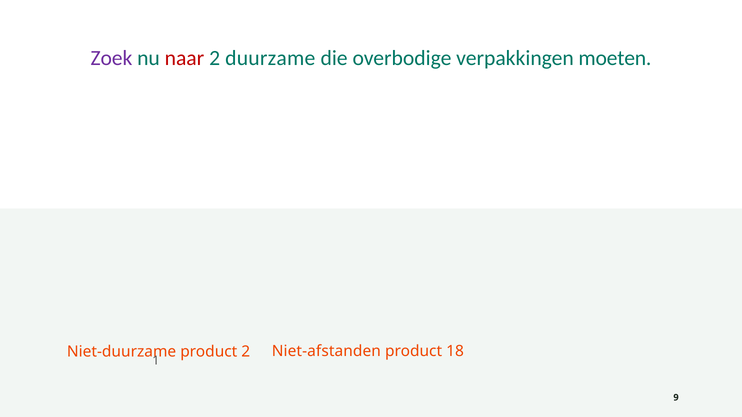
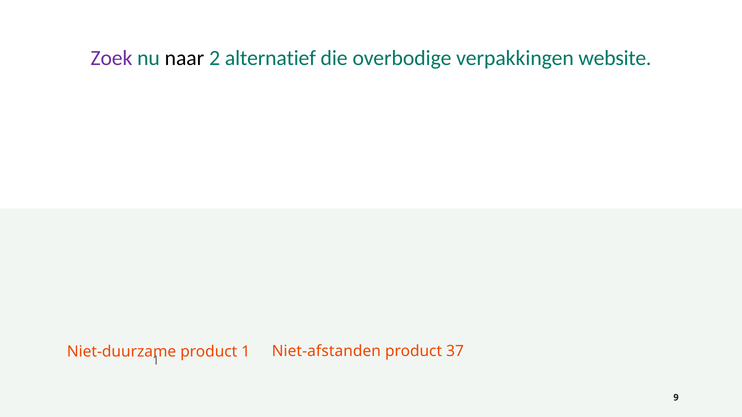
naar colour: red -> black (184, 58)
duurzame: duurzame -> alternatief (270, 58)
moeten: moeten -> website (615, 58)
18: 18 -> 37 (455, 351)
product 2: 2 -> 1 (246, 352)
